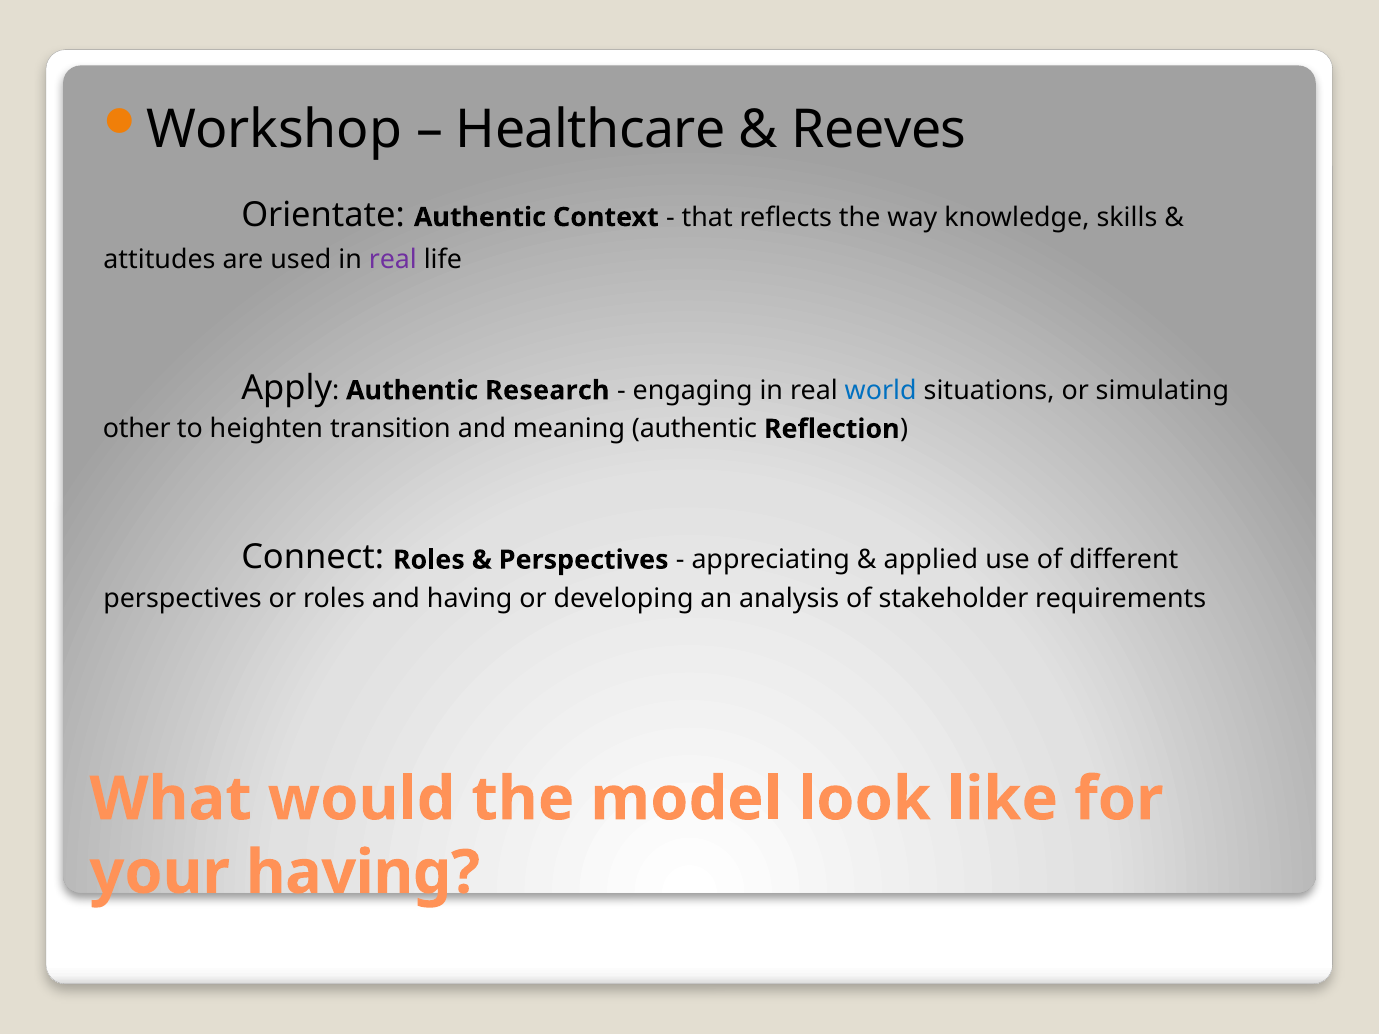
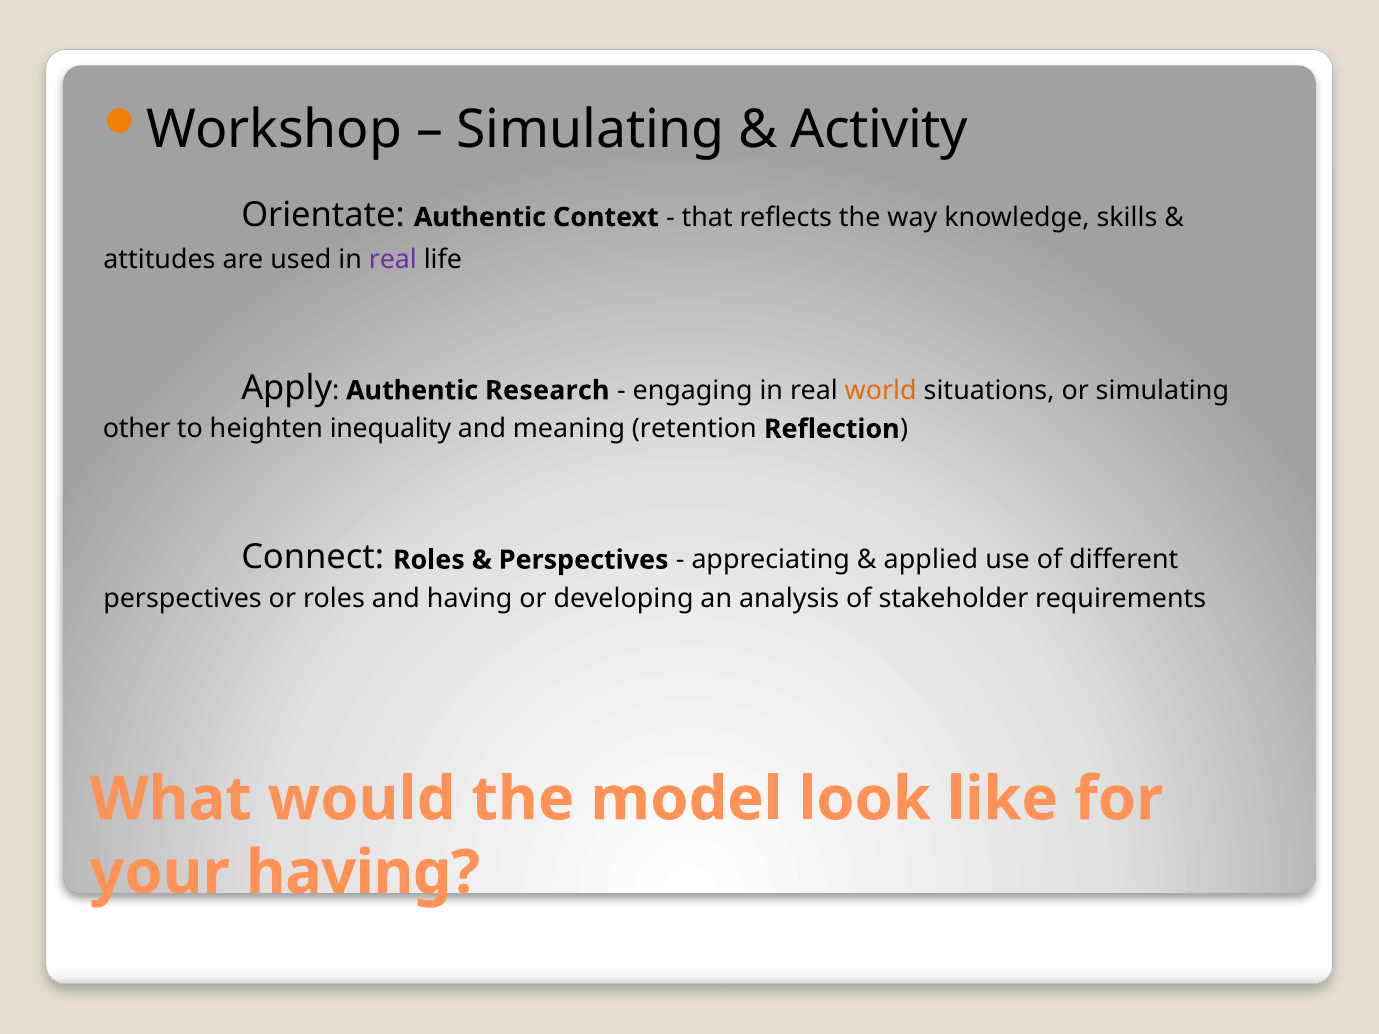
Healthcare: Healthcare -> Simulating (591, 130)
Reeves: Reeves -> Activity (879, 130)
world colour: blue -> orange (881, 391)
transition: transition -> inequality (391, 429)
meaning authentic: authentic -> retention (694, 429)
